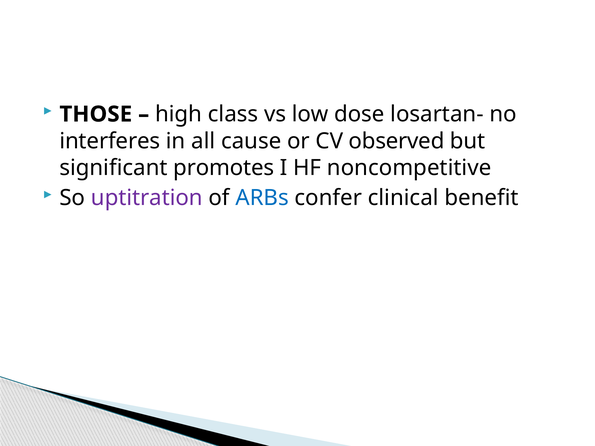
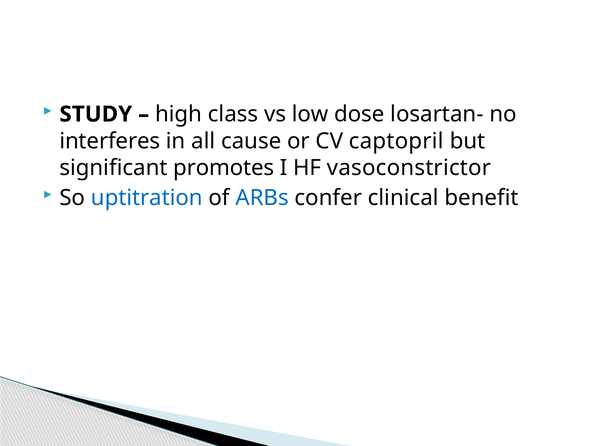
THOSE: THOSE -> STUDY (96, 114)
observed: observed -> captopril (396, 141)
noncompetitive: noncompetitive -> vasoconstrictor (409, 168)
uptitration colour: purple -> blue (147, 198)
